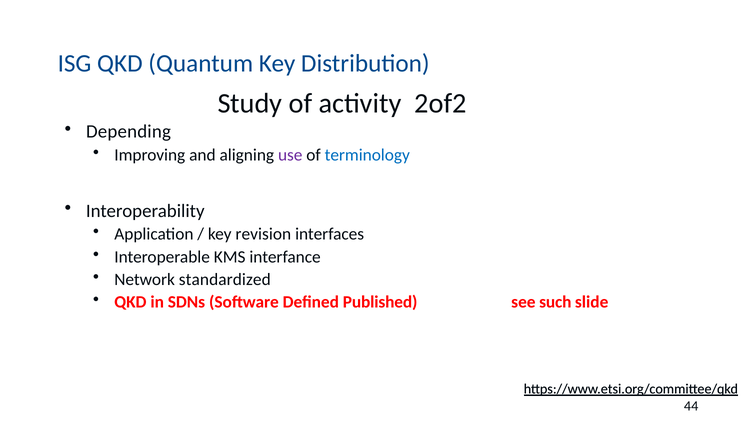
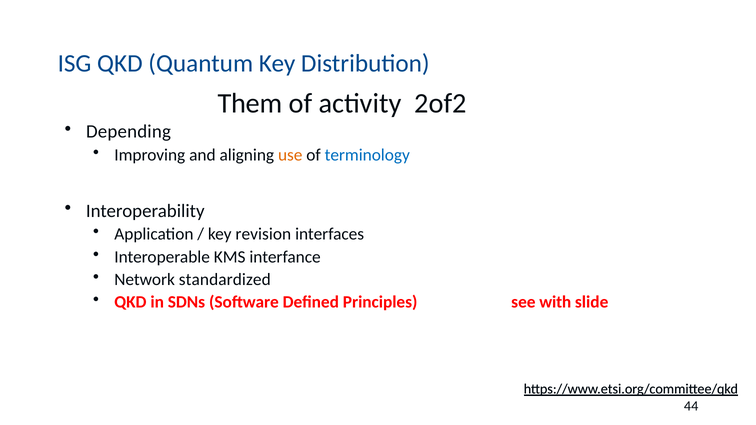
Study: Study -> Them (250, 104)
use colour: purple -> orange (290, 155)
Published: Published -> Principles (380, 302)
such: such -> with (555, 302)
